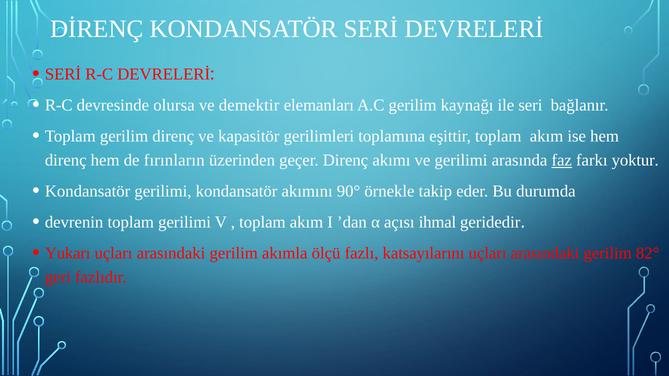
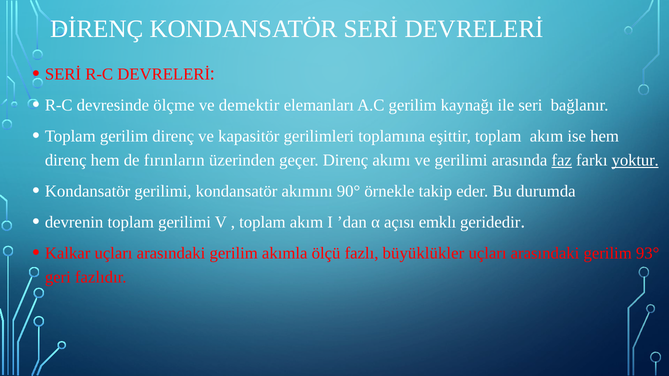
olursa: olursa -> ölçme (174, 105)
yoktur underline: none -> present (635, 160)
ihmal: ihmal -> emklı (437, 223)
Yukarı: Yukarı -> Kalkar (68, 254)
katsayılarını: katsayılarını -> büyüklükler (423, 254)
82°: 82° -> 93° (648, 254)
